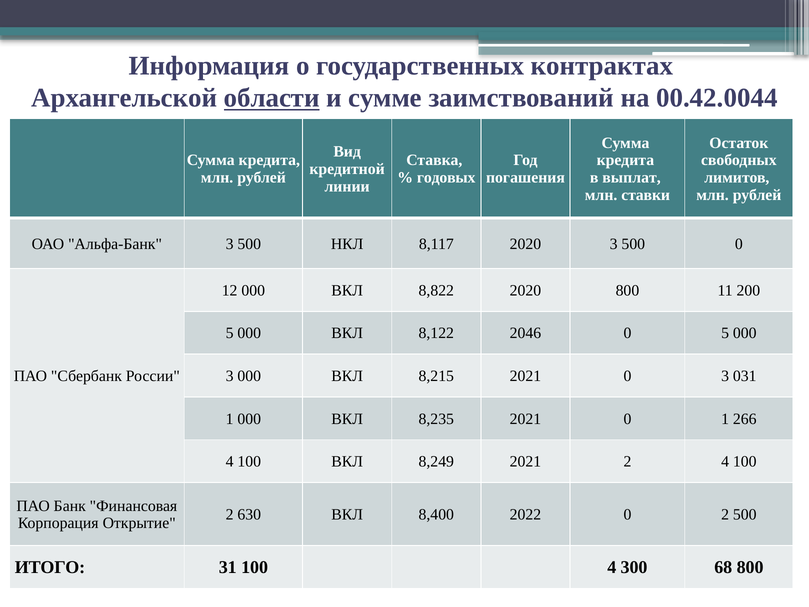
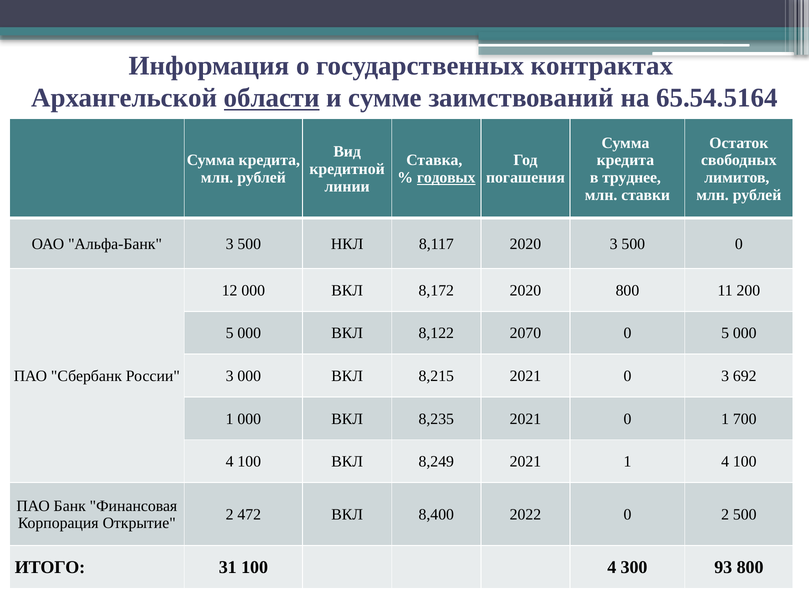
00.42.0044: 00.42.0044 -> 65.54.5164 (717, 98)
годовых underline: none -> present (446, 178)
выплат: выплат -> труднее (632, 178)
8,822: 8,822 -> 8,172 (436, 290)
2046: 2046 -> 2070 (525, 333)
031: 031 -> 692 (745, 376)
266: 266 -> 700 (745, 419)
2021 2: 2 -> 1 (627, 461)
630: 630 -> 472 (249, 514)
68: 68 -> 93 (723, 567)
